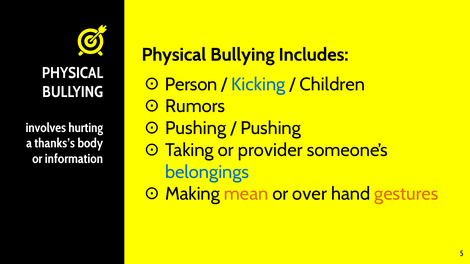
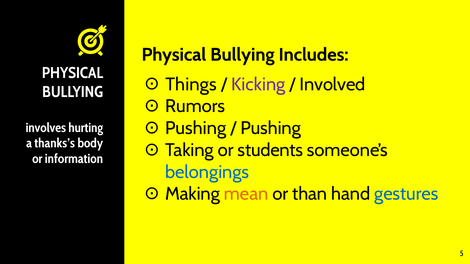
Person: Person -> Things (191, 85)
Kicking colour: blue -> purple (258, 85)
Children: Children -> Involved (332, 85)
provider: provider -> students (270, 150)
over: over -> than (310, 194)
gestures colour: orange -> blue (406, 194)
